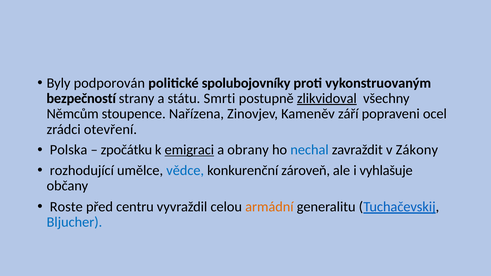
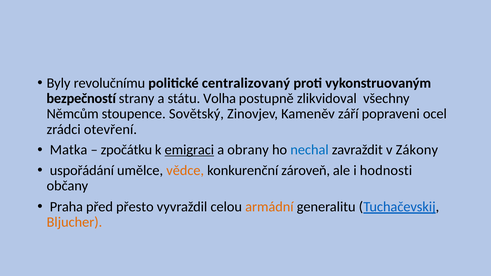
podporován: podporován -> revolučnímu (109, 83)
spolubojovníky: spolubojovníky -> centralizovaný (246, 83)
Smrti: Smrti -> Volha (220, 98)
zlikvidoval underline: present -> none (327, 98)
Nařízena: Nařízena -> Sovětský (196, 114)
Polska: Polska -> Matka (69, 150)
rozhodující: rozhodující -> uspořádání (82, 171)
vědce colour: blue -> orange (185, 171)
vyhlašuje: vyhlašuje -> hodnosti (386, 171)
Roste: Roste -> Praha (66, 207)
centru: centru -> přesto (135, 207)
Bljucher colour: blue -> orange (74, 222)
